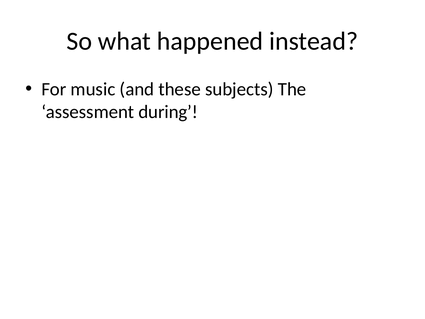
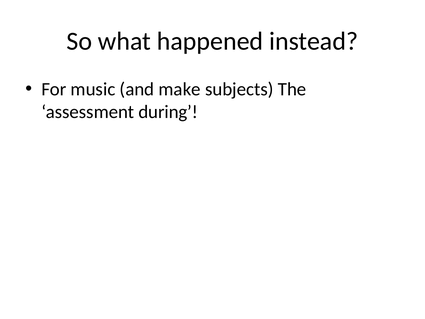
these: these -> make (180, 89)
